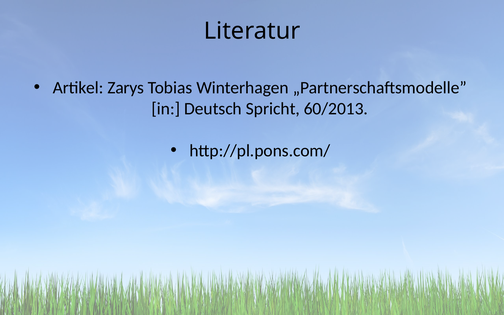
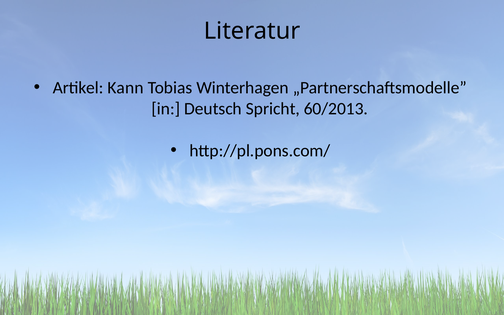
Zarys: Zarys -> Kann (126, 88)
